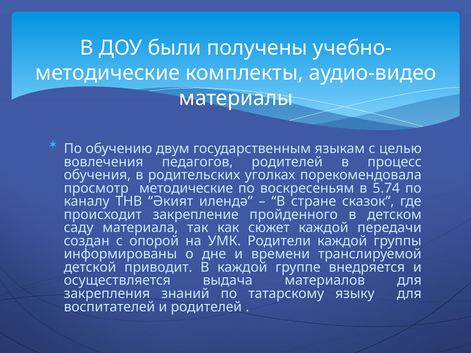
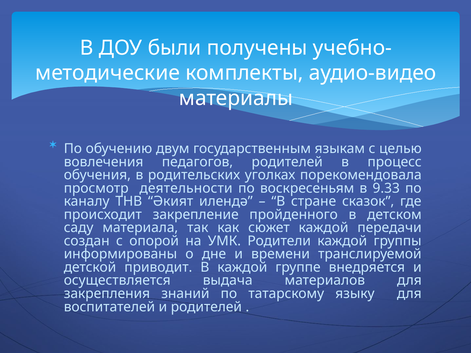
просмотр методические: методические -> деятельности (186, 188)
5.74: 5.74 -> 9.33 (386, 188)
